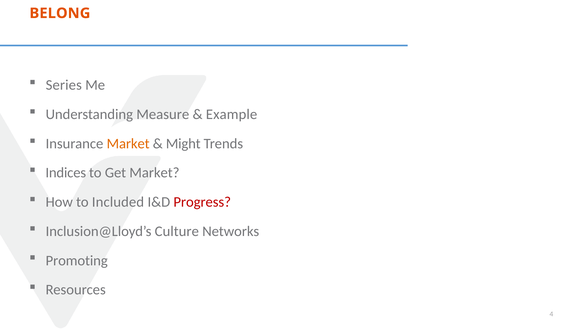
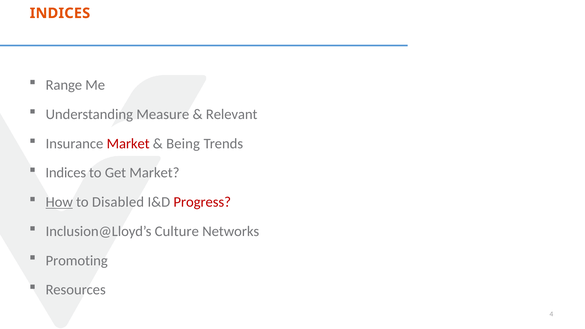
BELONG: BELONG -> INDICES (60, 13)
Series: Series -> Range (64, 85)
Example: Example -> Relevant (232, 114)
Market colour: orange -> red (128, 144)
Might: Might -> Being (183, 144)
How underline: none -> present (59, 202)
Included: Included -> Disabled (118, 202)
